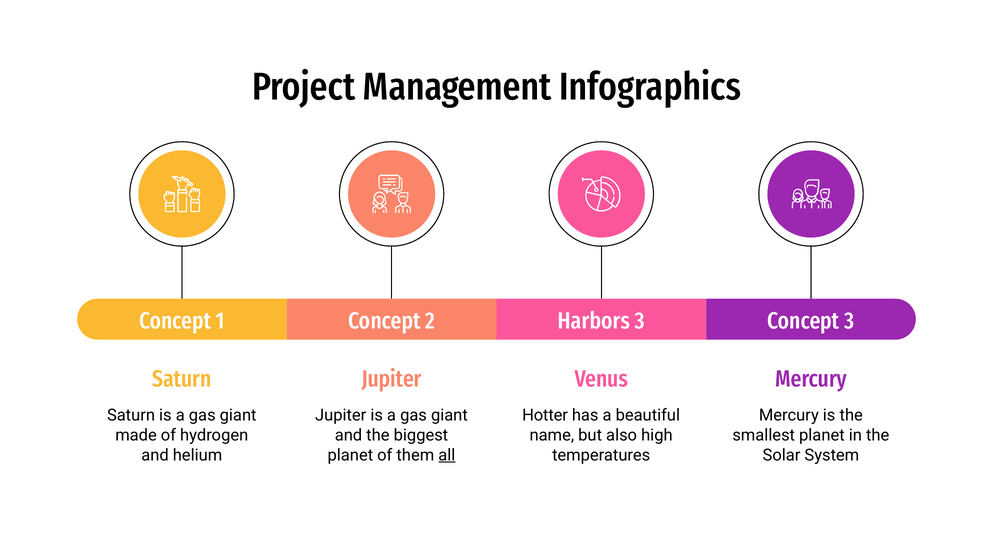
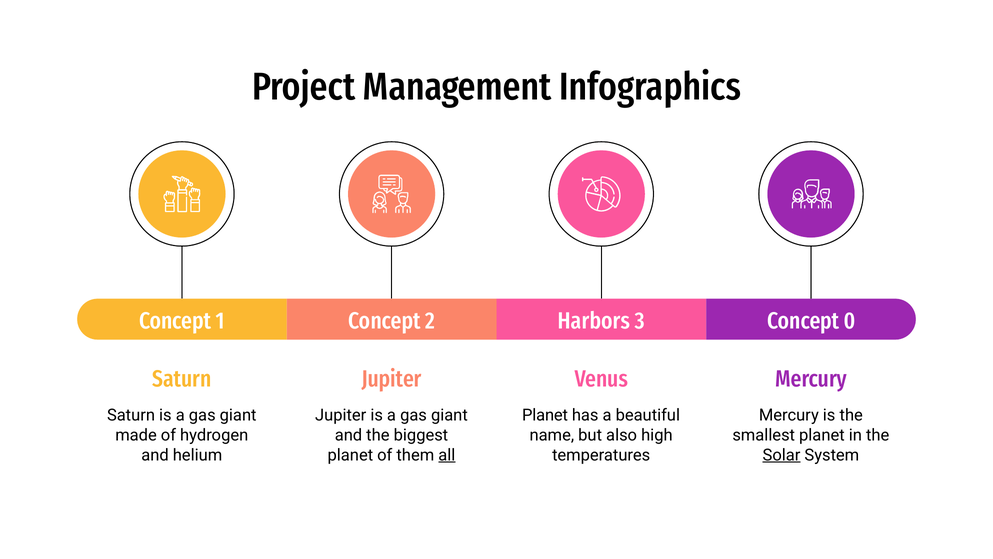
Concept 3: 3 -> 0 (849, 321)
Hotter: Hotter -> Planet (545, 415)
Solar underline: none -> present (781, 455)
